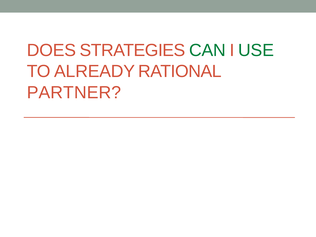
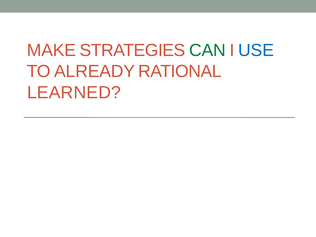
DOES: DOES -> MAKE (51, 50)
USE colour: green -> blue (256, 50)
PARTNER: PARTNER -> LEARNED (74, 92)
